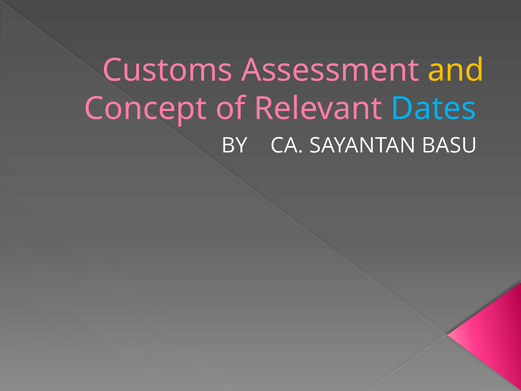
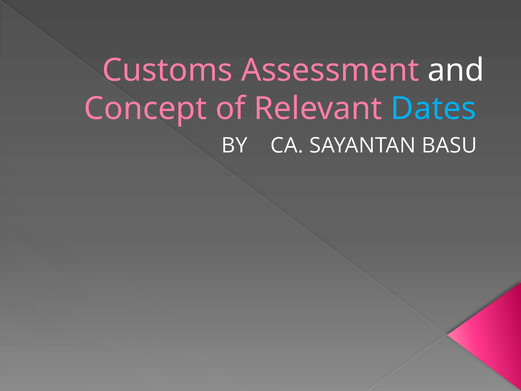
and colour: yellow -> white (456, 70)
